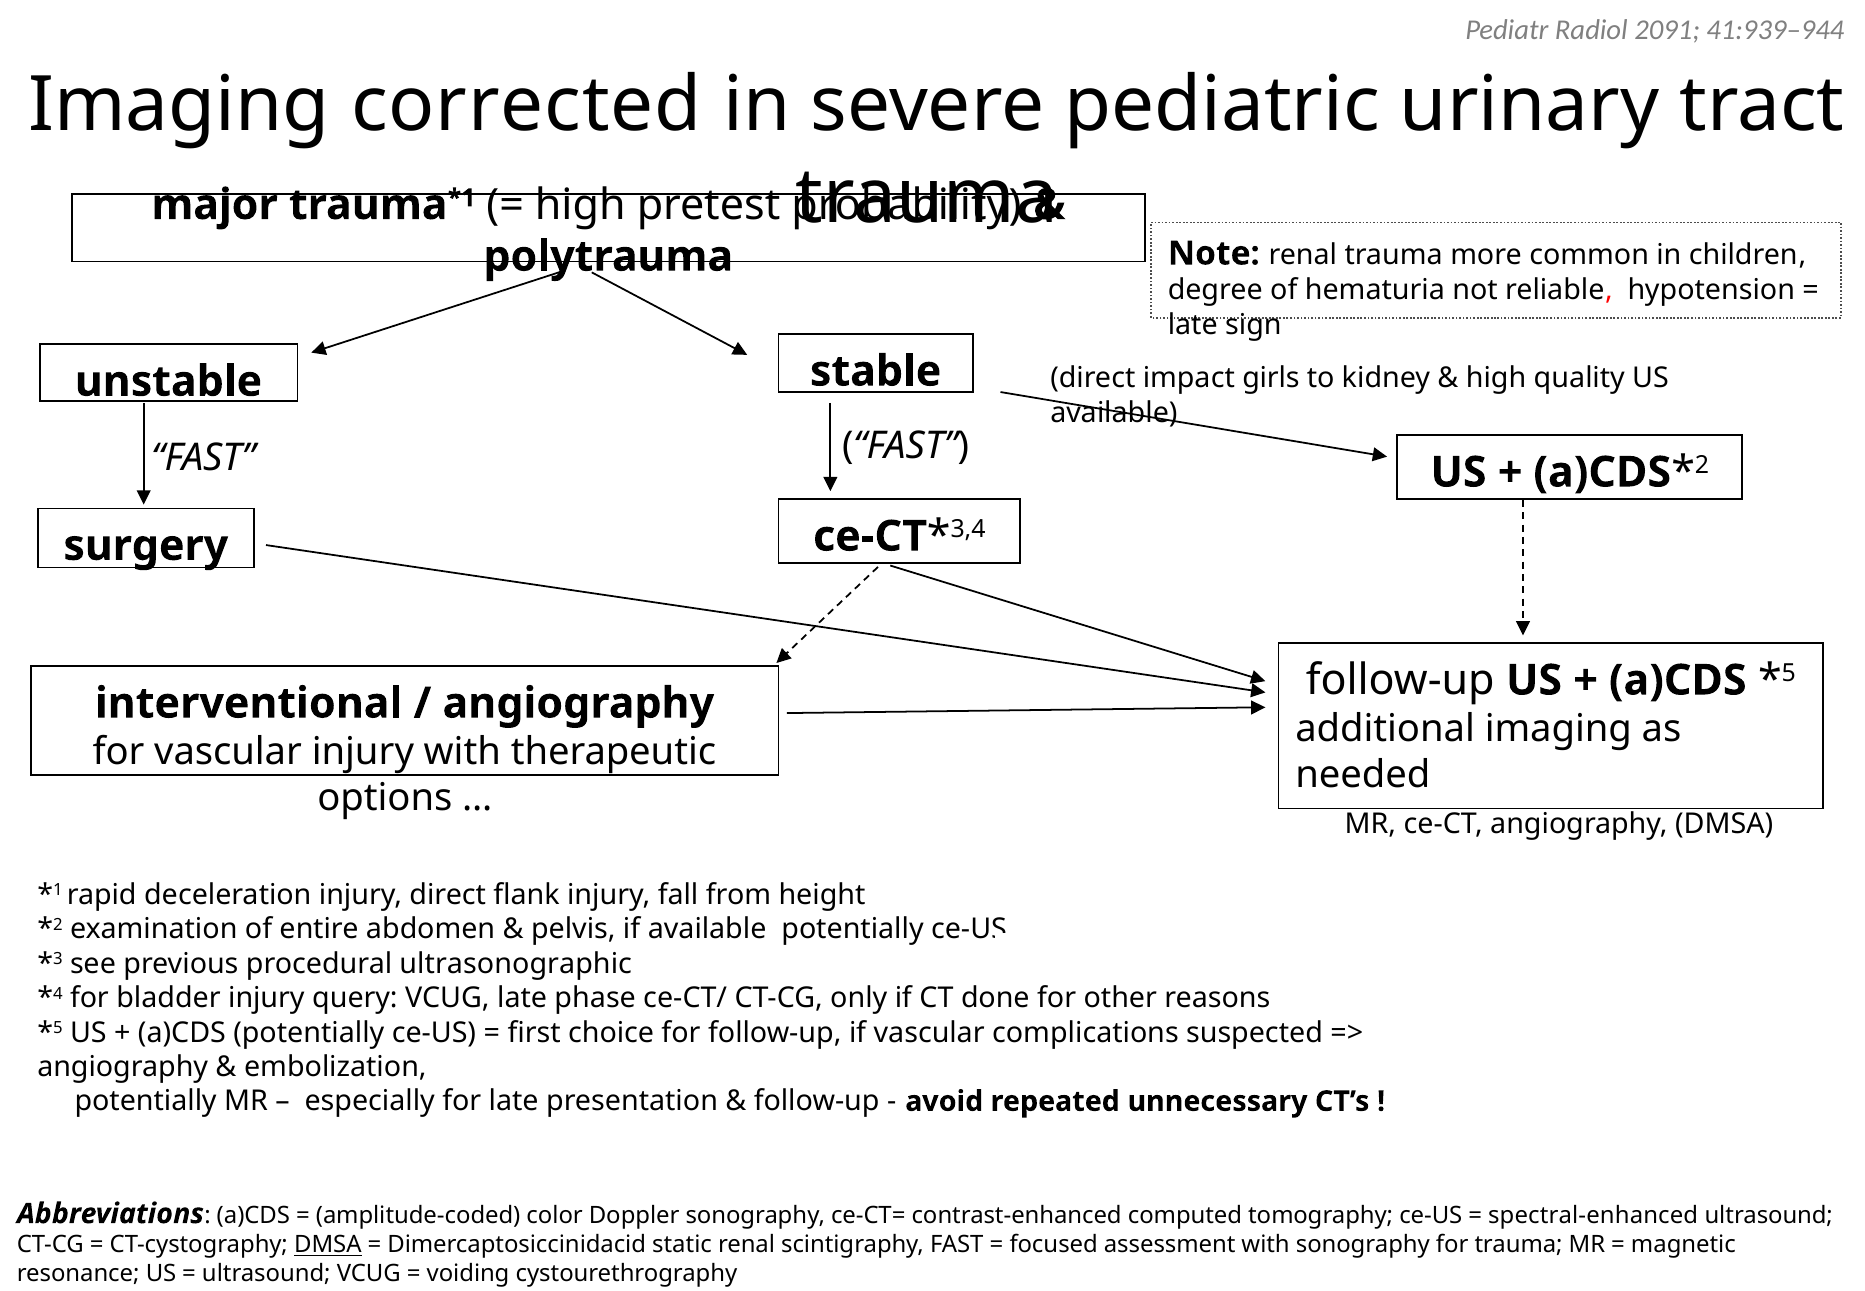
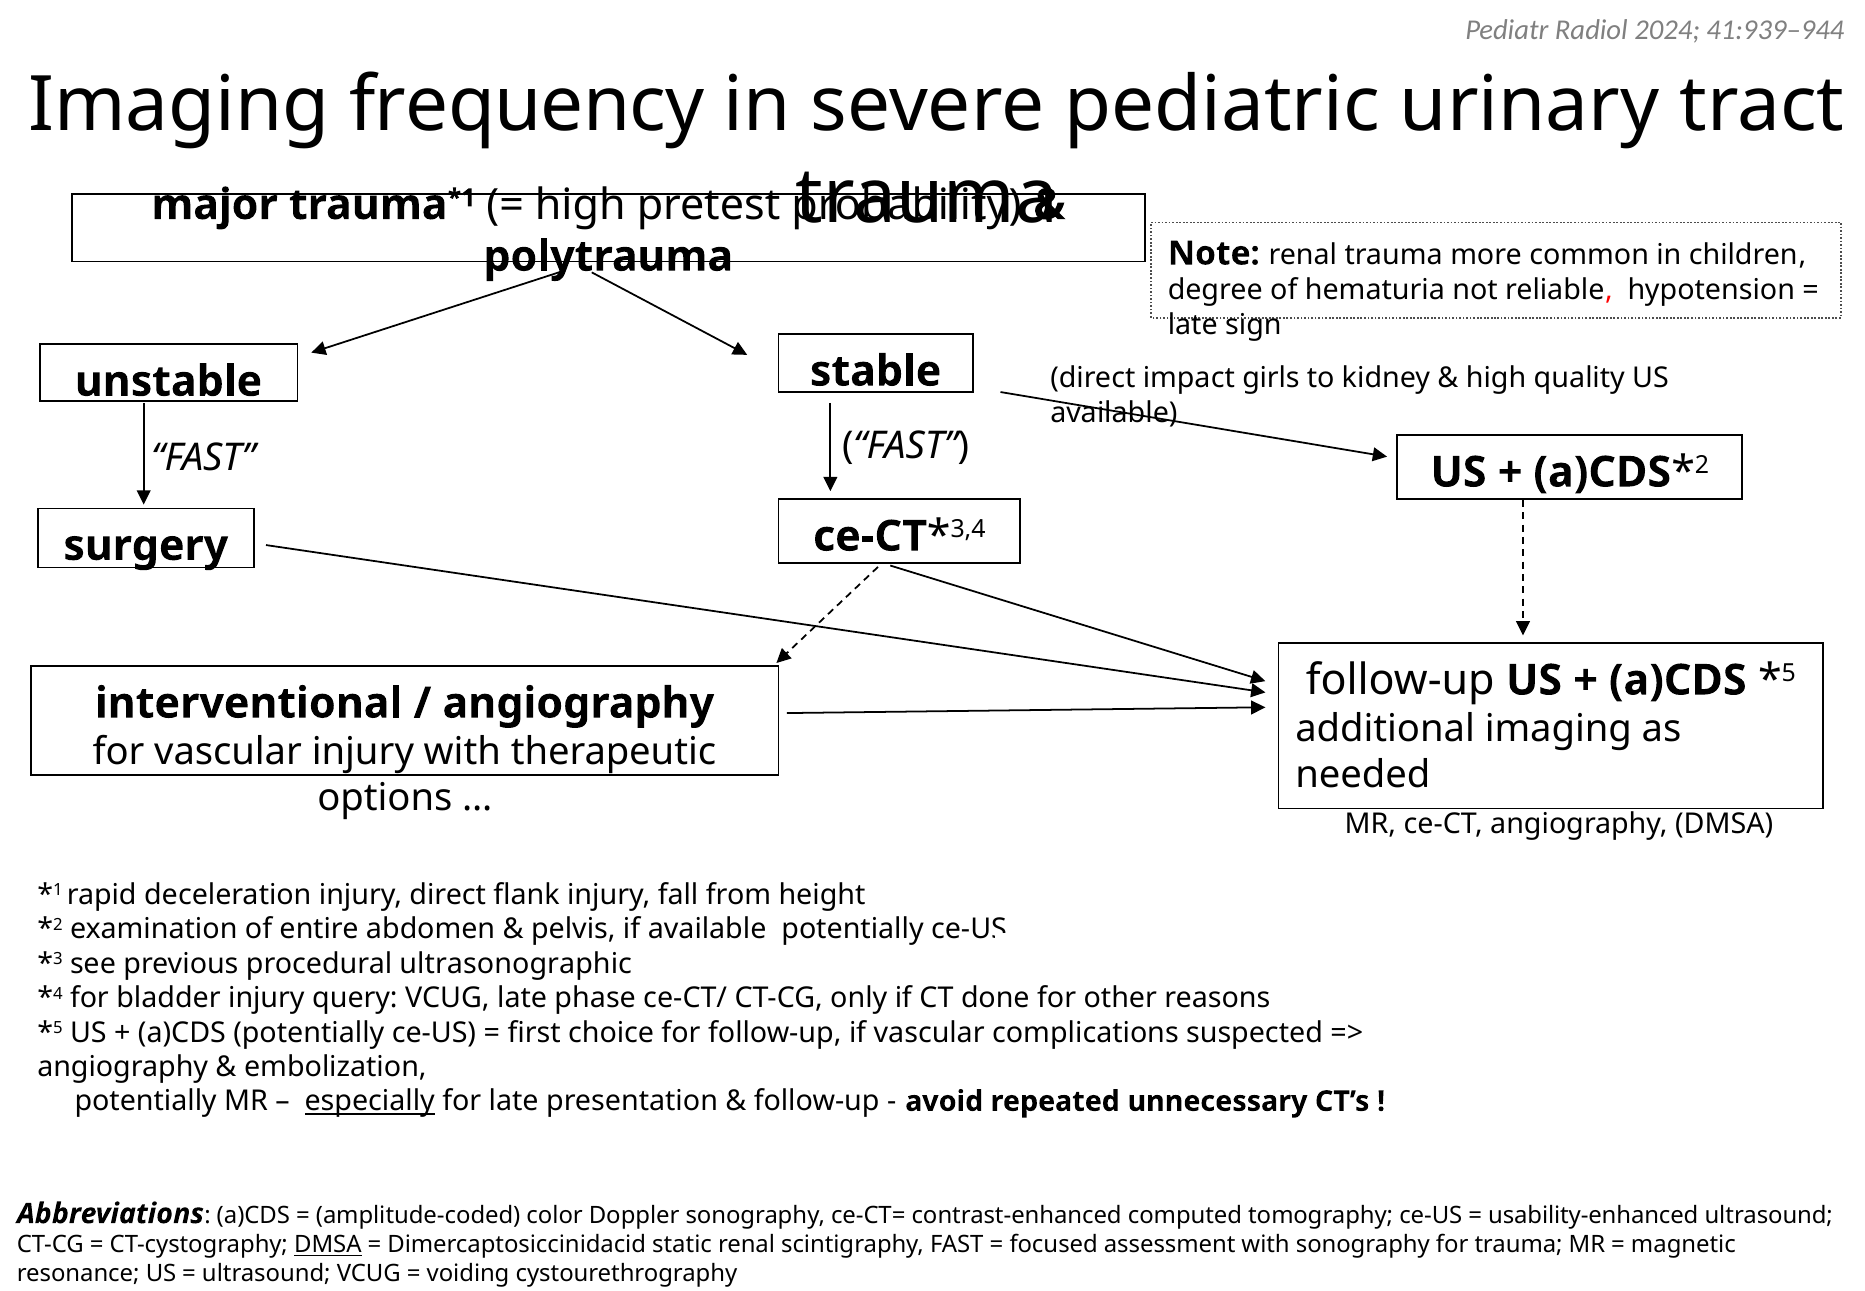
2091: 2091 -> 2024 (1667, 30)
corrected: corrected -> frequency (527, 105)
especially underline: none -> present (370, 1102)
spectral-enhanced: spectral-enhanced -> usability-enhanced (1593, 1215)
